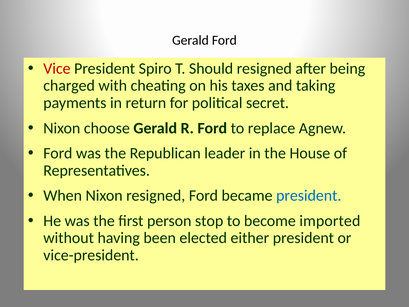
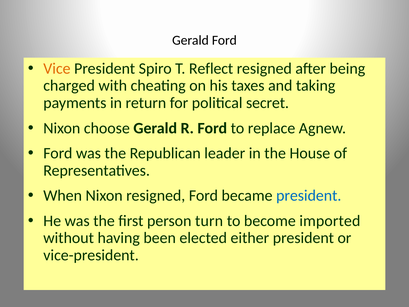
Vice colour: red -> orange (57, 68)
Should: Should -> Reflect (211, 68)
stop: stop -> turn (209, 221)
